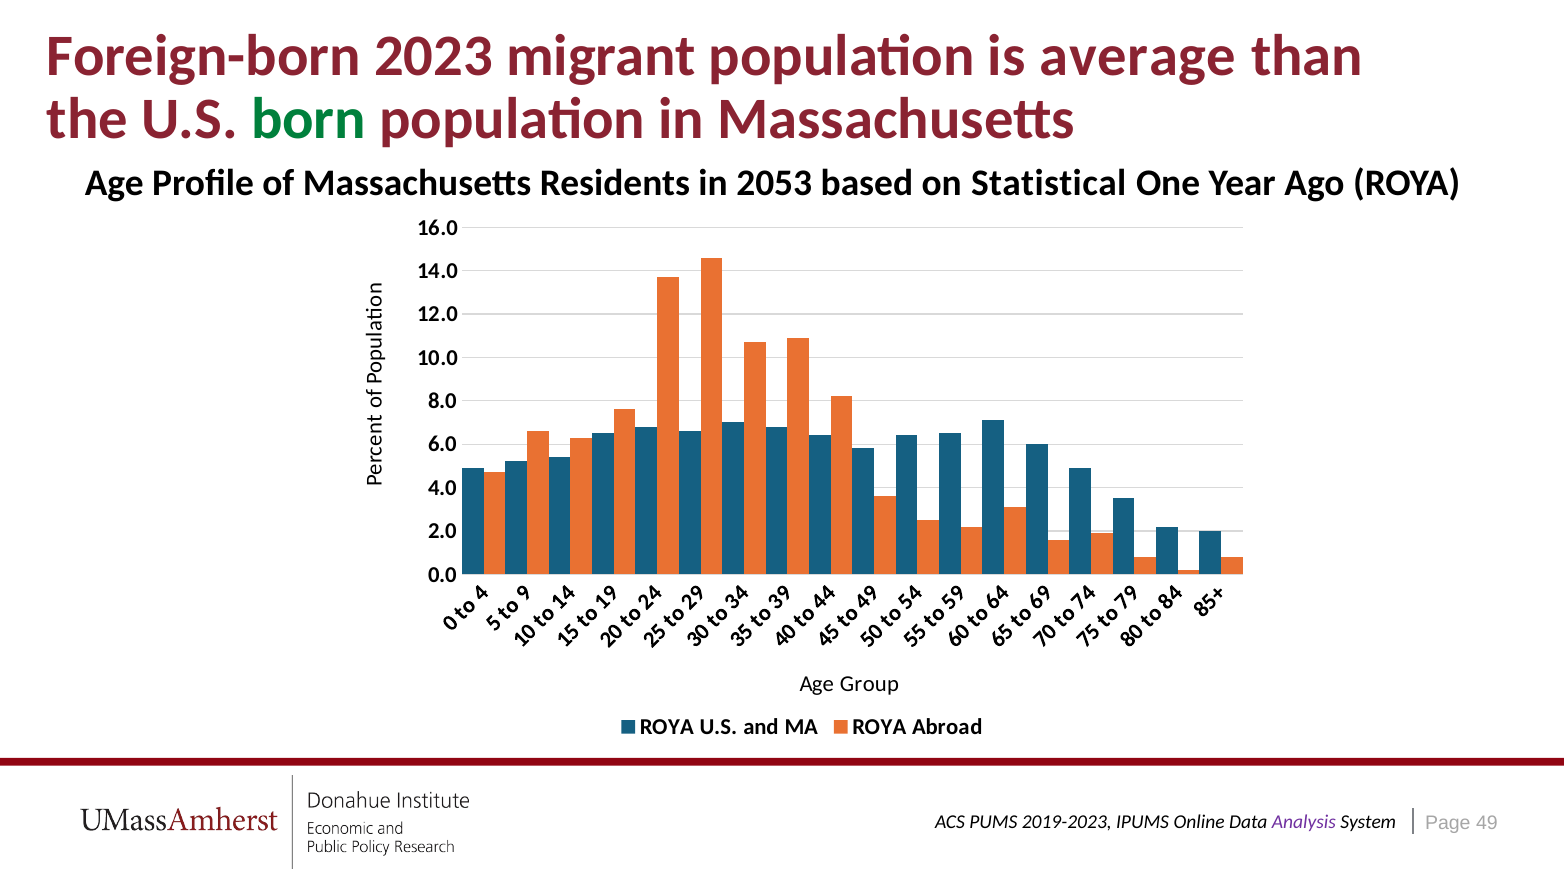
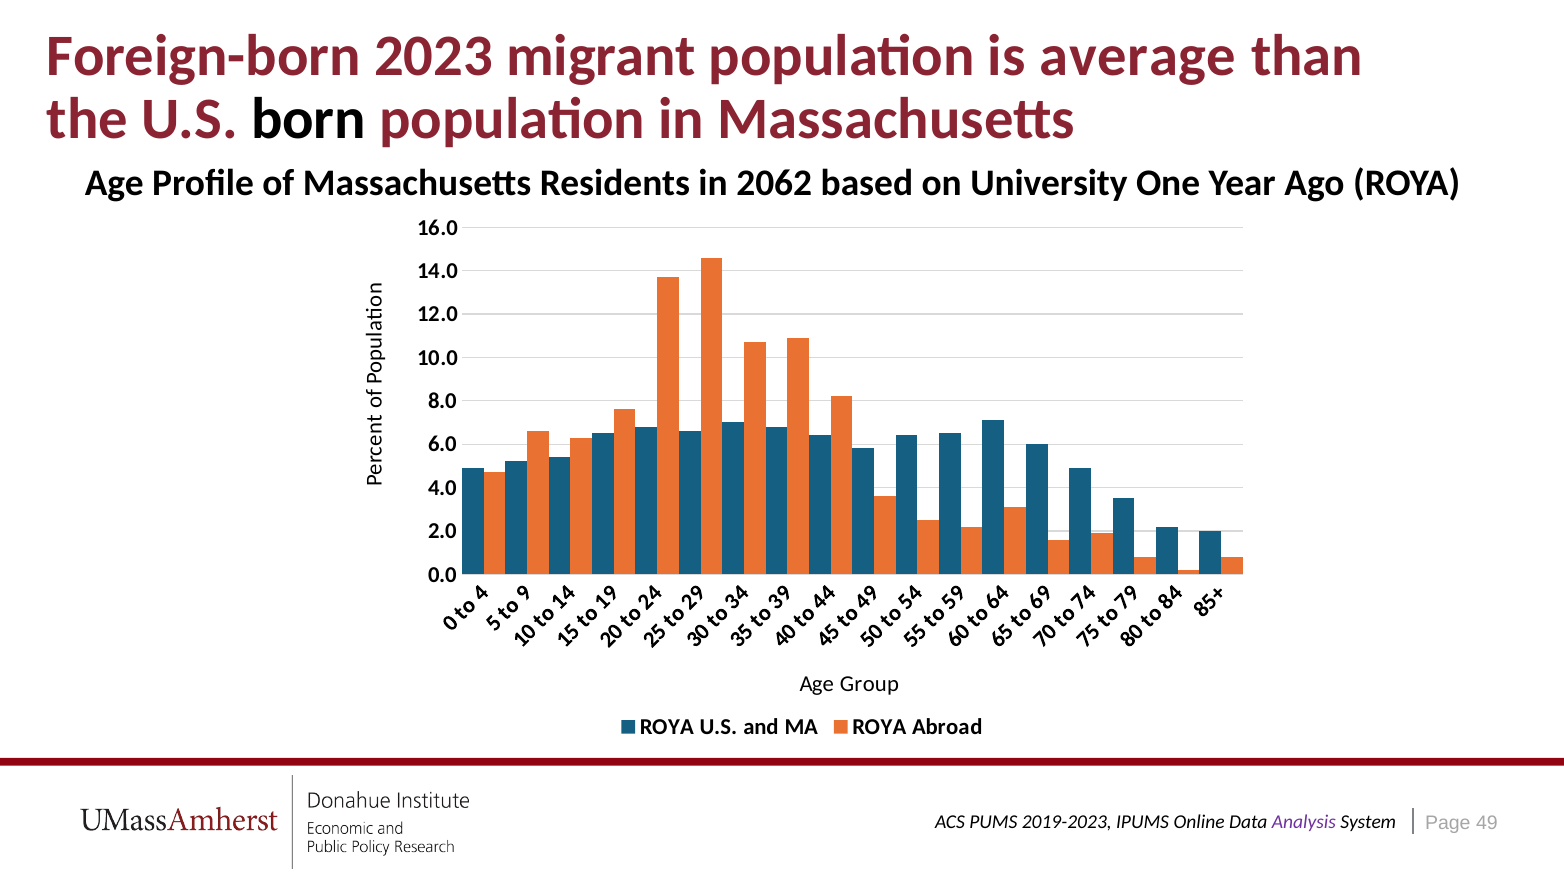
born colour: green -> black (309, 119)
2053: 2053 -> 2062 (774, 183)
Statistical: Statistical -> University (1049, 183)
